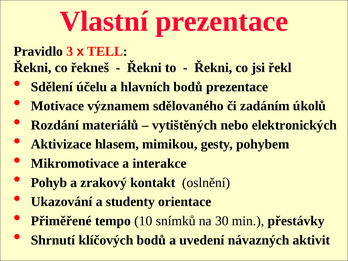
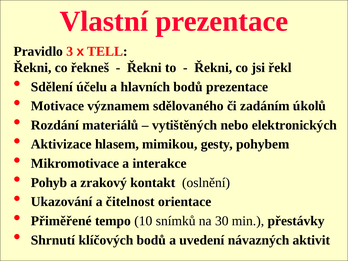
studenty: studenty -> čitelnost (130, 202)
